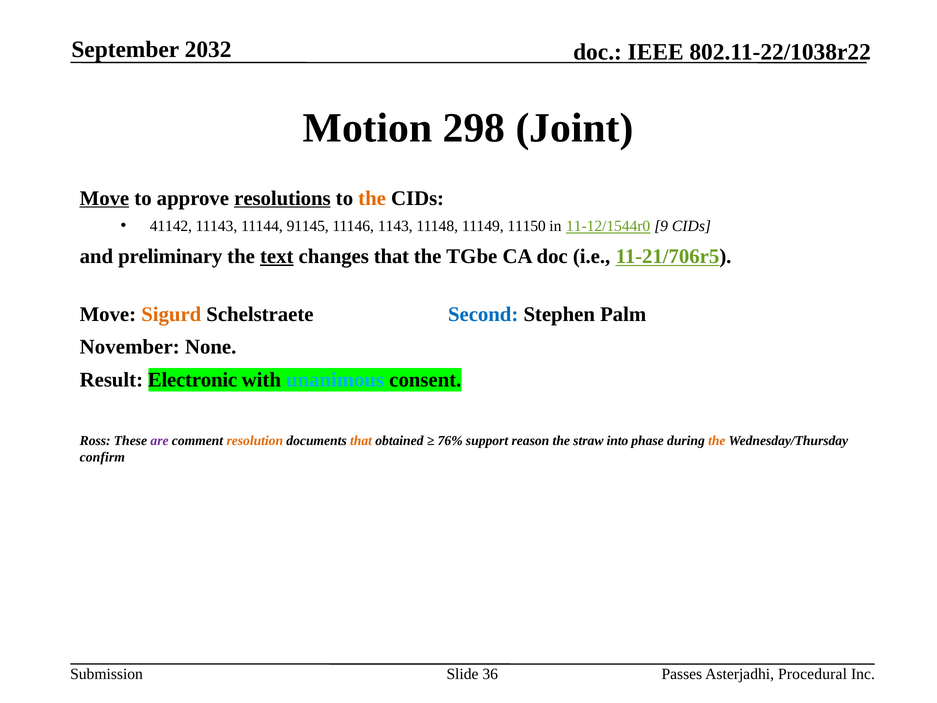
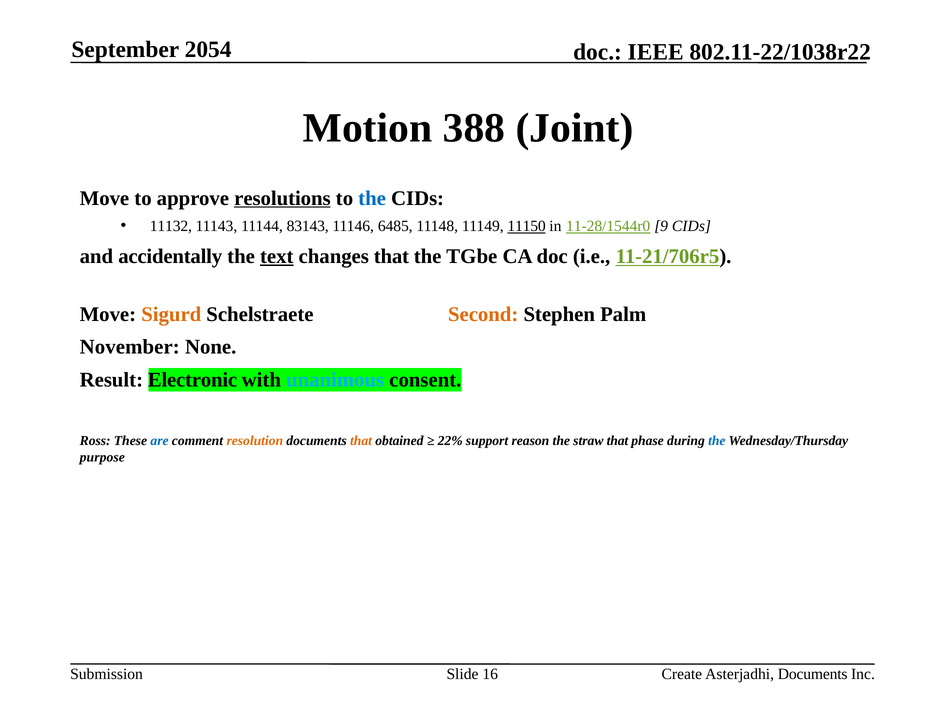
2032: 2032 -> 2054 (208, 50)
298: 298 -> 388 (474, 128)
Move underline: present -> none (104, 198)
the colour: orange -> blue (372, 198)
41142: 41142 -> 11132 (171, 226)
91145: 91145 -> 83143 (308, 226)
1143: 1143 -> 6485 (395, 226)
11150 underline: none -> present (527, 226)
11-12/1544r0: 11-12/1544r0 -> 11-28/1544r0 (608, 226)
preliminary: preliminary -> accidentally (170, 256)
Second colour: blue -> orange (483, 314)
are colour: purple -> blue (160, 441)
76%: 76% -> 22% (450, 441)
straw into: into -> that (617, 441)
the colour: orange -> blue (717, 441)
confirm: confirm -> purpose (102, 457)
36: 36 -> 16 (490, 674)
Passes: Passes -> Create (682, 674)
Asterjadhi Procedural: Procedural -> Documents (813, 674)
